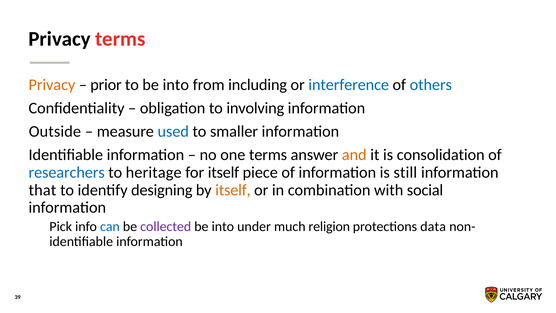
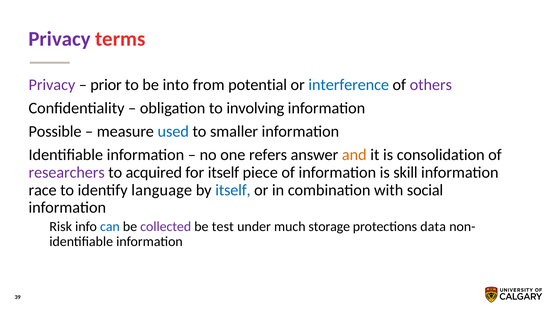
Privacy colour: black -> purple (60, 39)
Privacy colour: orange -> purple (52, 85)
including: including -> potential (258, 85)
others colour: blue -> purple (431, 85)
Outside: Outside -> Possible (55, 132)
one terms: terms -> refers (268, 155)
researchers colour: blue -> purple (67, 172)
heritage: heritage -> acquired (154, 172)
still: still -> skill (406, 172)
that: that -> race (43, 190)
designing: designing -> language (162, 190)
itself colour: orange -> blue (233, 190)
Pick: Pick -> Risk (61, 227)
into: into -> test (223, 227)
religion: religion -> storage (329, 227)
